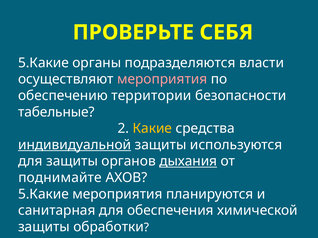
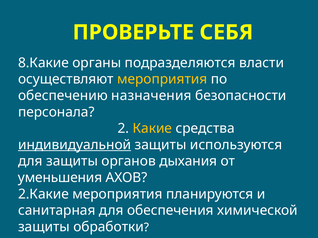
5.Какие: 5.Какие -> 8.Какие (43, 63)
мероприятия colour: pink -> yellow (162, 79)
территории: территории -> назначения (151, 96)
табельные: табельные -> персонала (56, 112)
дыхания underline: present -> none (188, 162)
поднимайте: поднимайте -> уменьшения (60, 178)
5.Какие: 5.Какие -> 2.Какие (43, 194)
